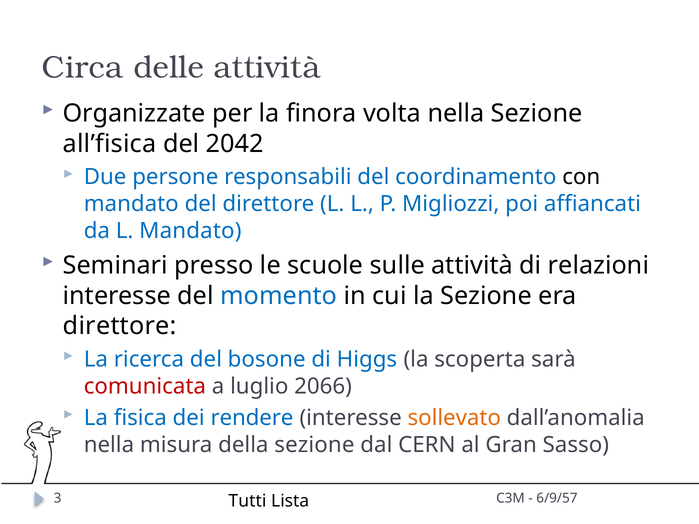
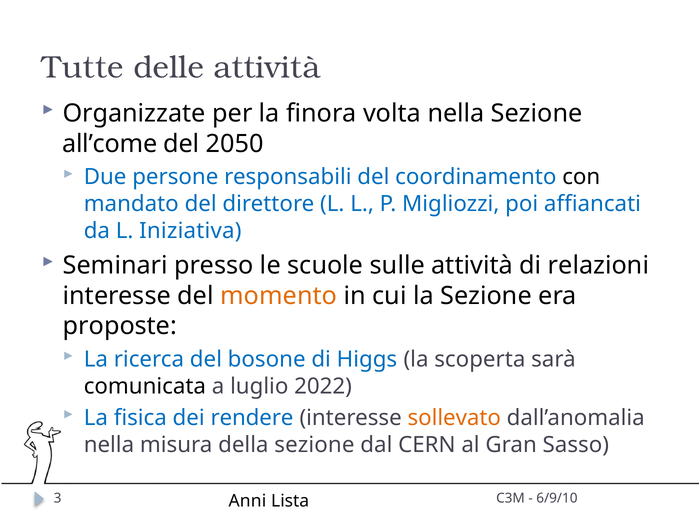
Circa: Circa -> Tutte (83, 67)
all’fisica: all’fisica -> all’come (110, 144)
2042: 2042 -> 2050 (235, 144)
L Mandato: Mandato -> Iniziativa (190, 231)
momento colour: blue -> orange (279, 296)
direttore: direttore -> proposte (120, 326)
comunicata colour: red -> black (145, 386)
2066: 2066 -> 2022 (323, 386)
6/9/57: 6/9/57 -> 6/9/10 (557, 498)
Tutti: Tutti -> Anni (247, 501)
